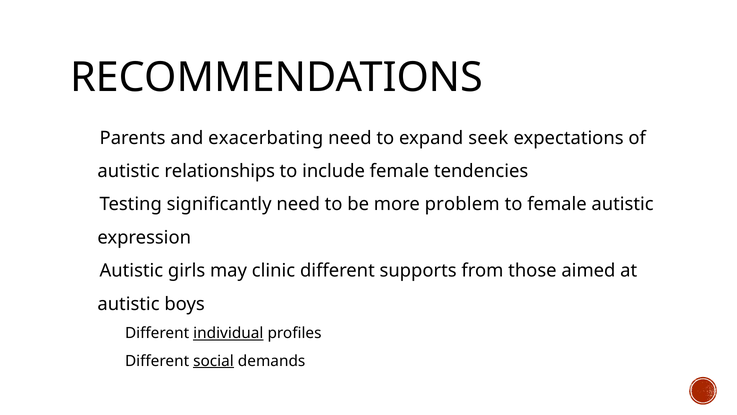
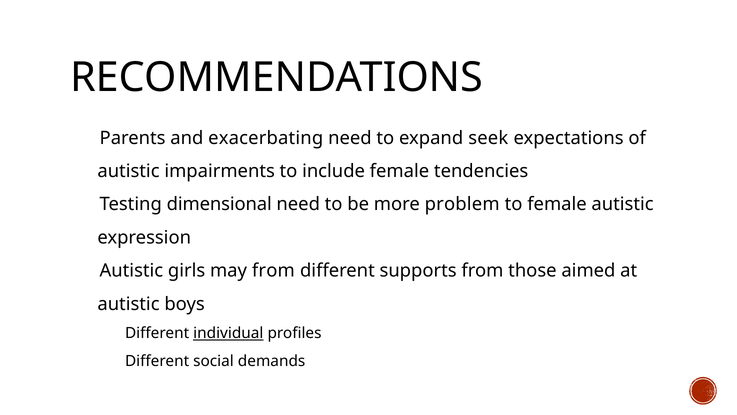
relationships: relationships -> impairments (220, 171)
significantly: significantly -> dimensional (219, 204)
may clinic: clinic -> from (273, 270)
social underline: present -> none (213, 361)
